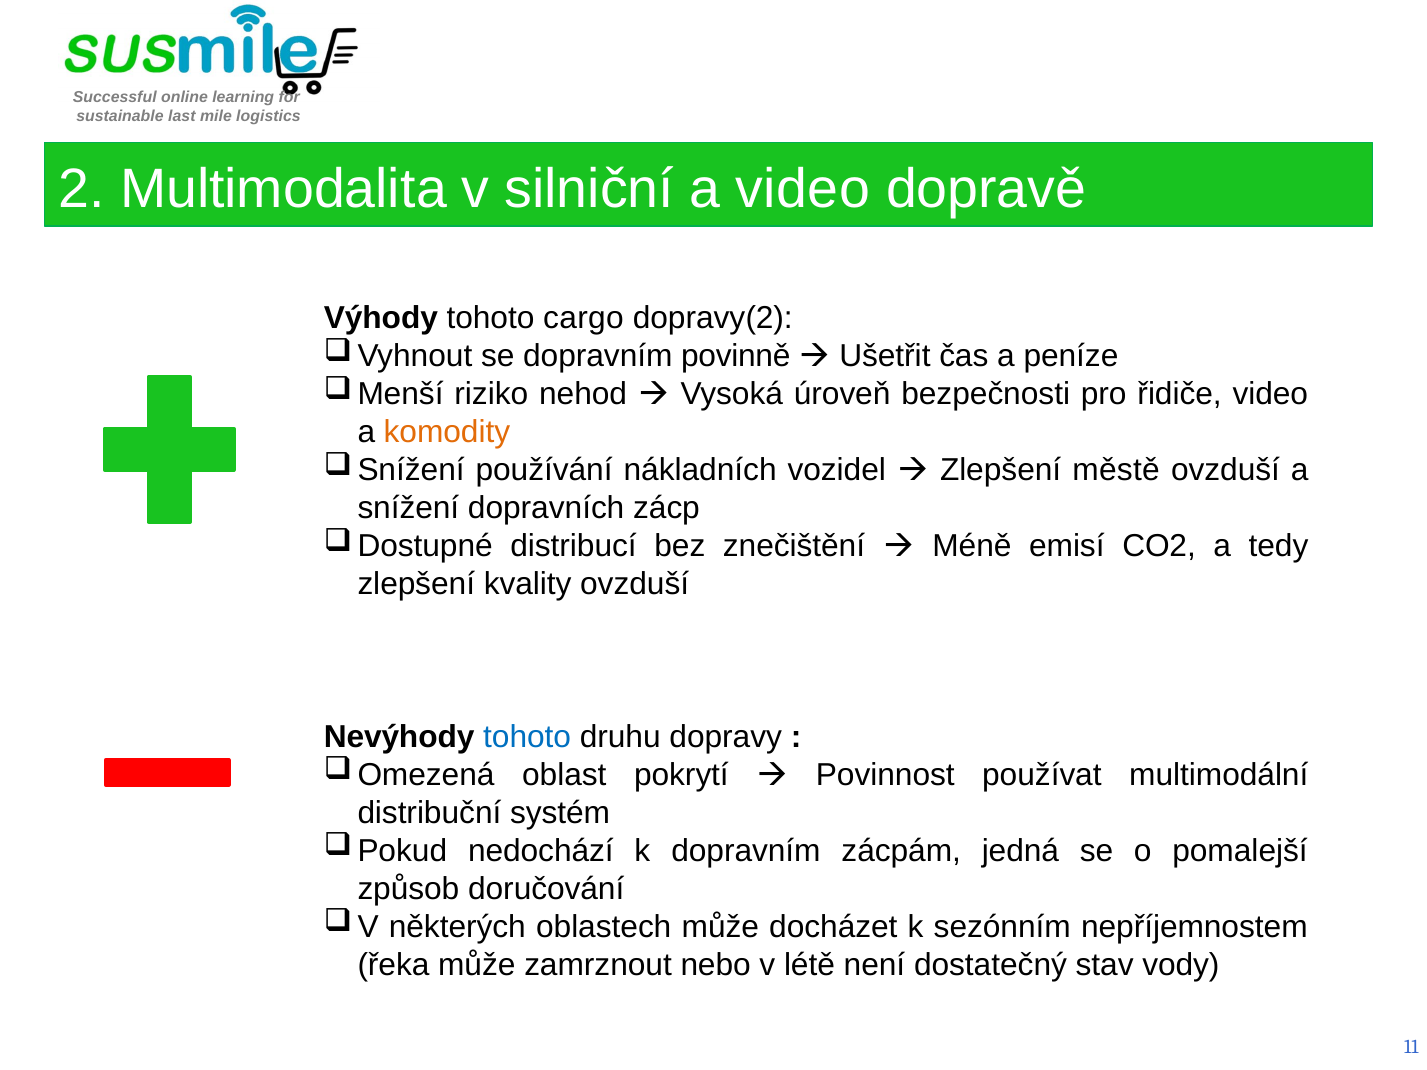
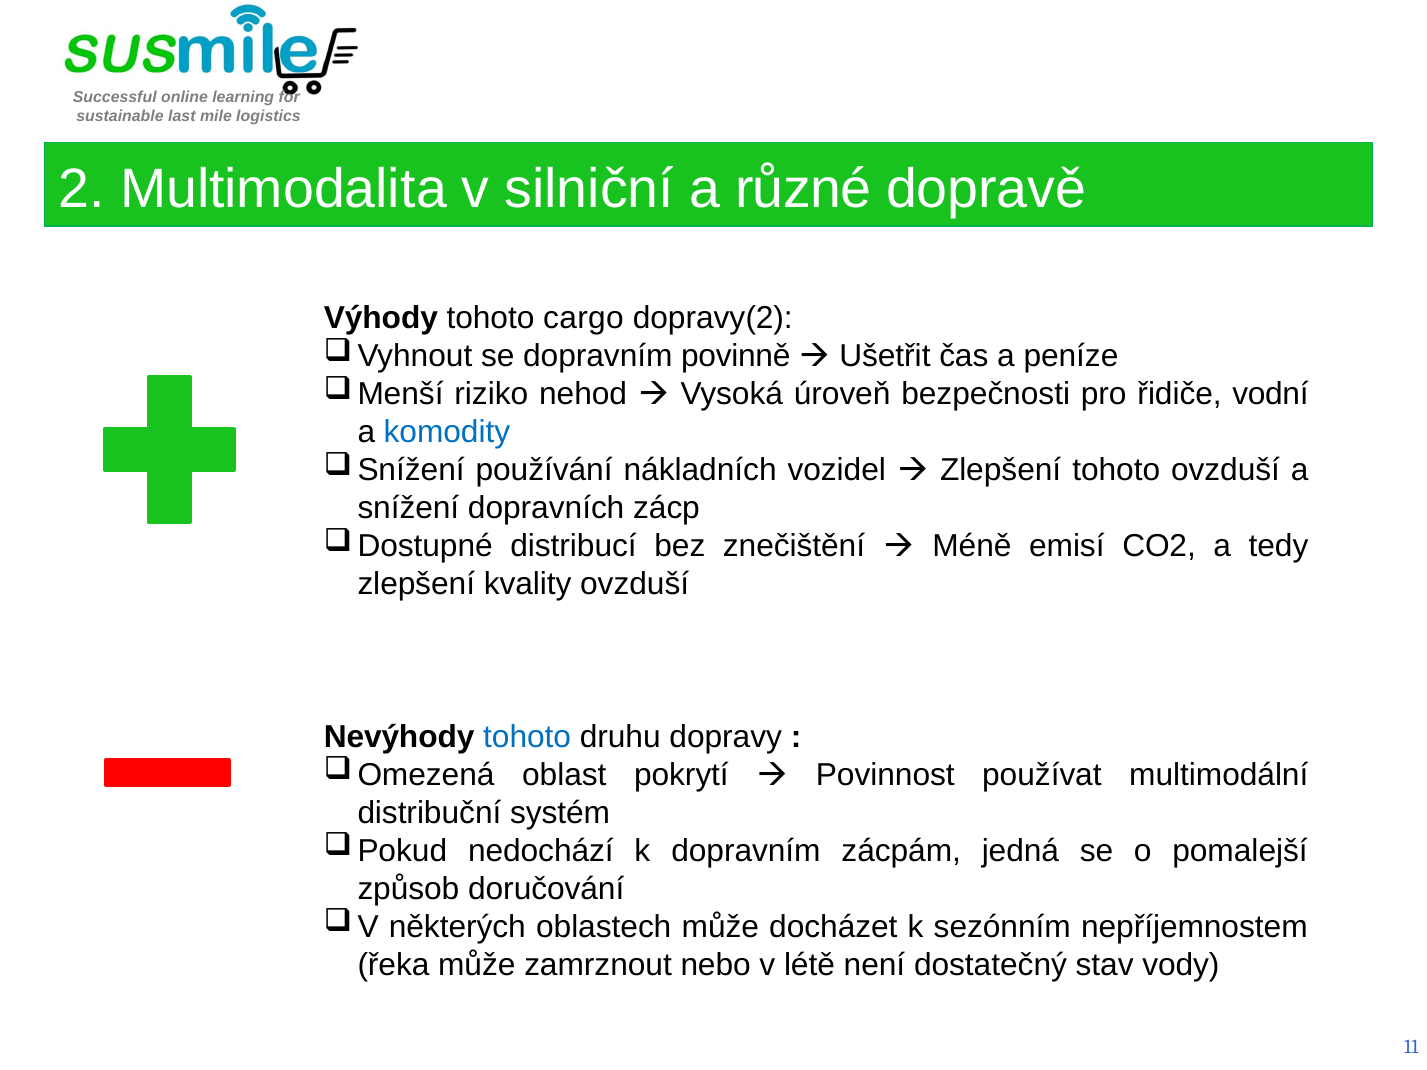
a video: video -> různé (803, 189)
řidiče video: video -> vodní (1270, 394)
komodity colour: orange -> blue (447, 433)
Zlepšení městě: městě -> tohoto (1116, 471)
